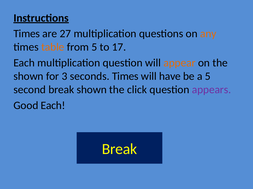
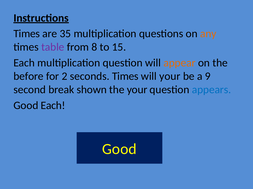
27: 27 -> 35 (65, 34)
table colour: orange -> purple (53, 47)
from 5: 5 -> 8 (94, 47)
17: 17 -> 15 (119, 47)
shown: shown -> before (29, 76)
3: 3 -> 2 (64, 76)
will have: have -> your (170, 76)
a 5: 5 -> 9 (208, 76)
the click: click -> your (137, 90)
appears colour: purple -> blue (211, 90)
Break: Break -> Good (119, 150)
